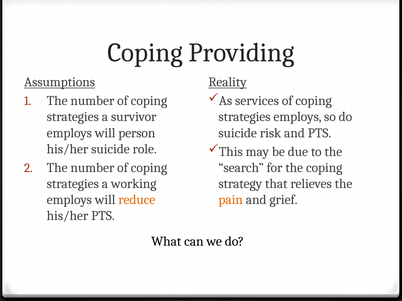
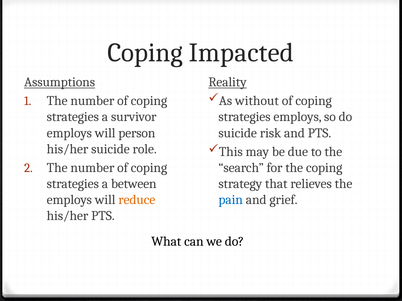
Providing: Providing -> Impacted (241, 53)
services: services -> without (257, 101)
working: working -> between (134, 184)
pain colour: orange -> blue (231, 200)
